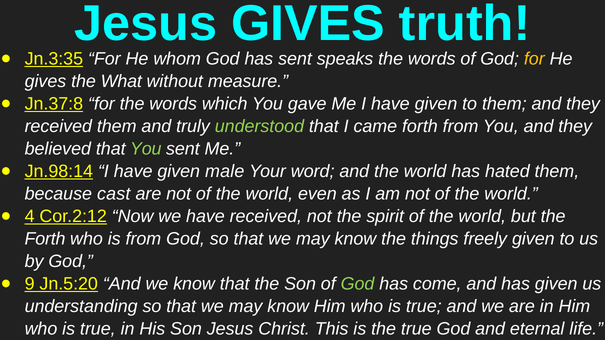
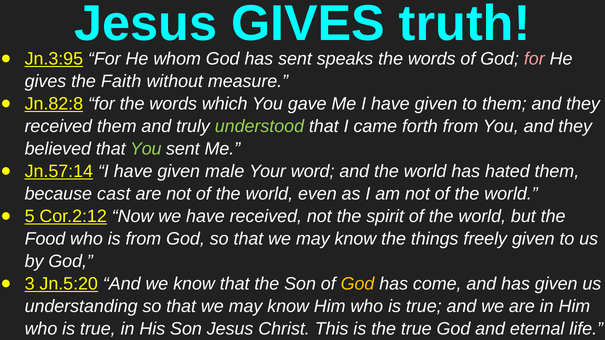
Jn.3:35: Jn.3:35 -> Jn.3:95 (54, 59)
for colour: yellow -> pink (534, 59)
What: What -> Faith (121, 81)
Jn.37:8: Jn.37:8 -> Jn.82:8 (54, 104)
Jn.98:14: Jn.98:14 -> Jn.57:14 (59, 171)
4: 4 -> 5 (30, 216)
Forth: Forth -> Food (45, 239)
9: 9 -> 3 (30, 284)
God colour: light green -> yellow (358, 284)
